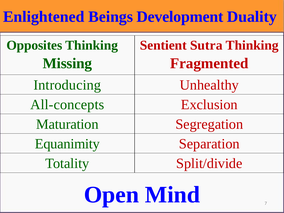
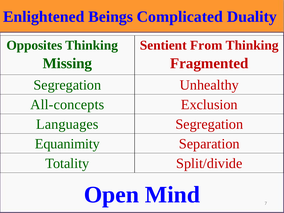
Development: Development -> Complicated (180, 17)
Sutra: Sutra -> From (206, 45)
Introducing: Introducing -> Segregation (67, 85)
Maturation: Maturation -> Languages (67, 124)
